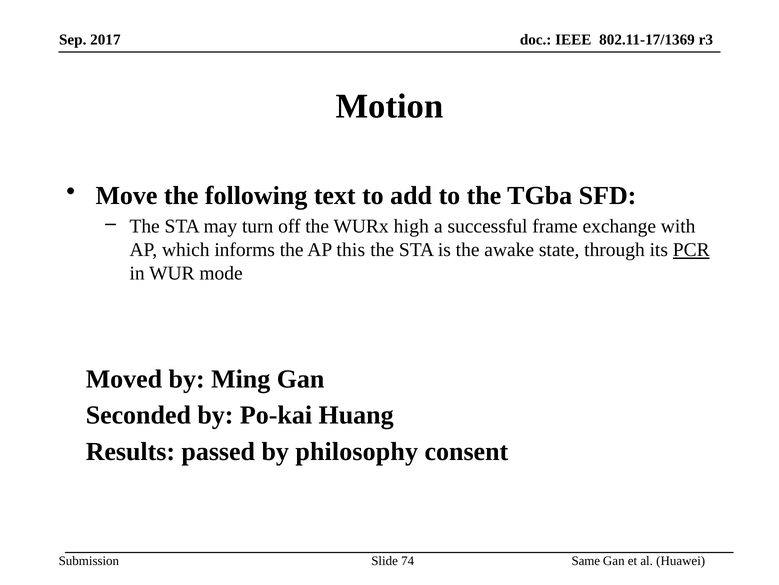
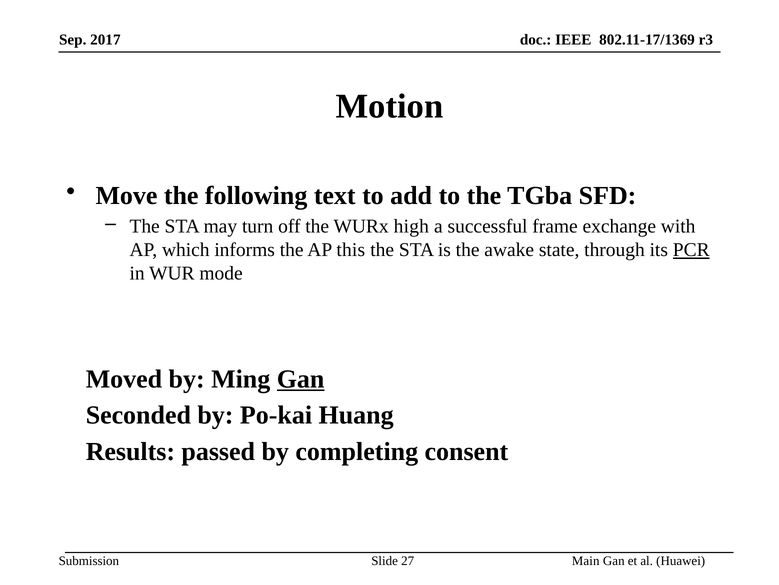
Gan underline: none -> present (301, 379)
philosophy: philosophy -> completing (357, 451)
Same: Same -> Main (586, 560)
74: 74 -> 27 (408, 560)
